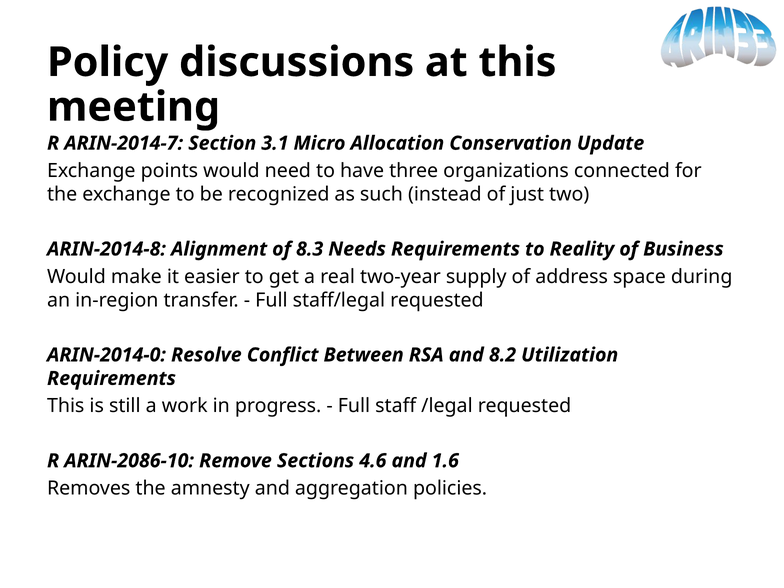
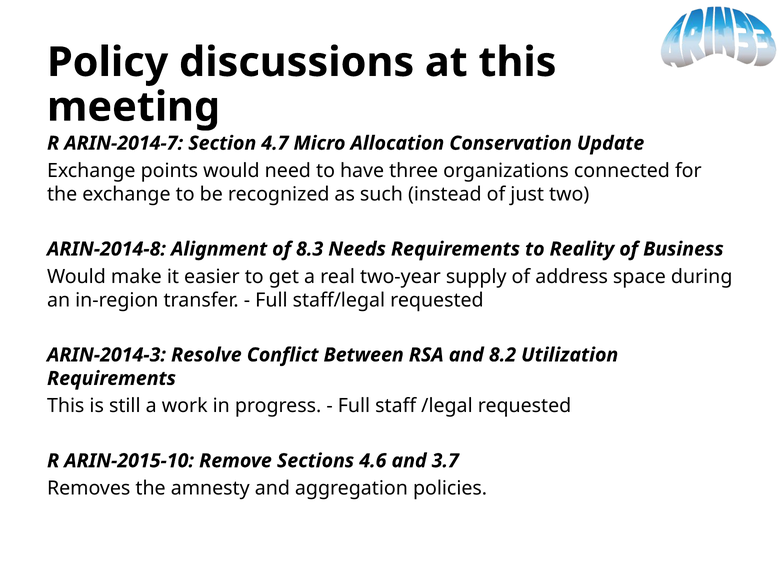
3.1: 3.1 -> 4.7 (275, 143)
ARIN-2014-0: ARIN-2014-0 -> ARIN-2014-3 (107, 355)
ARIN-2086-10: ARIN-2086-10 -> ARIN-2015-10 (129, 461)
1.6: 1.6 -> 3.7 (445, 461)
